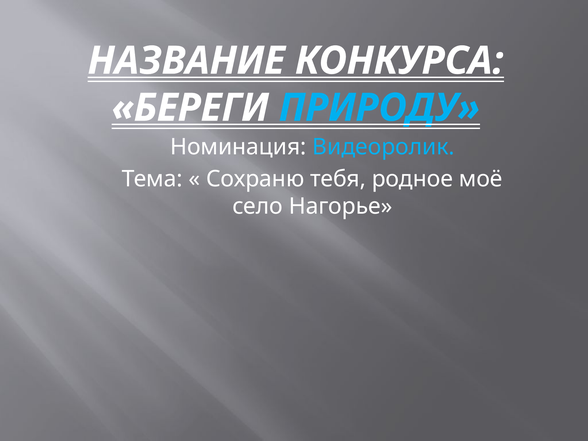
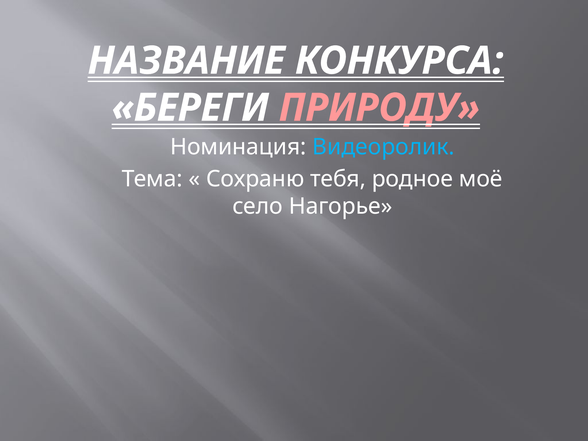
ПРИРОДУ colour: light blue -> pink (379, 108)
